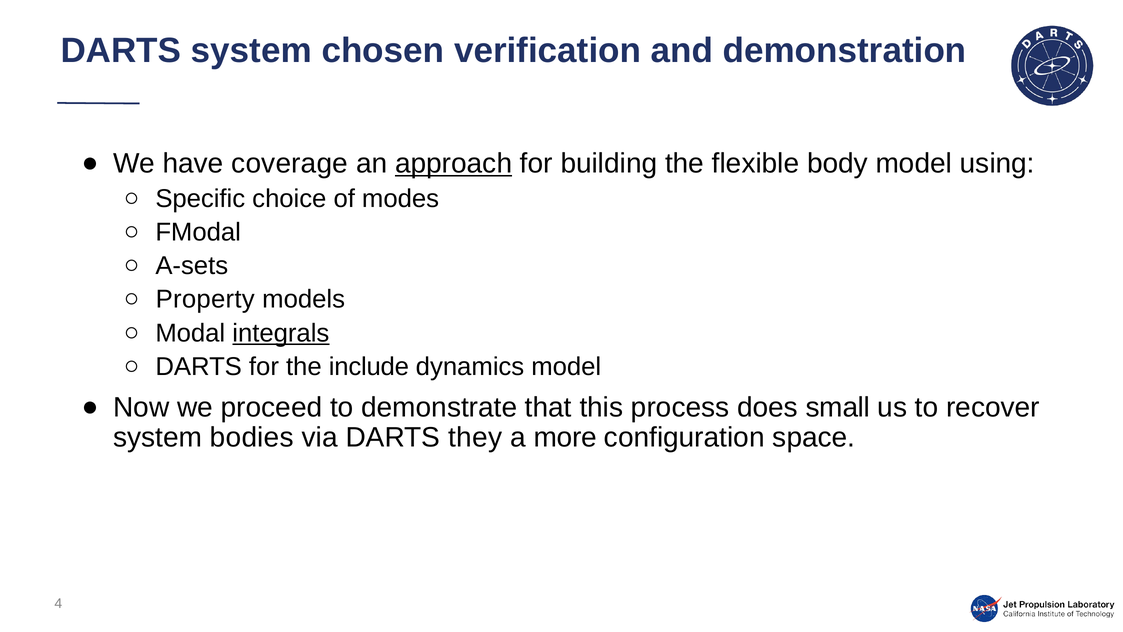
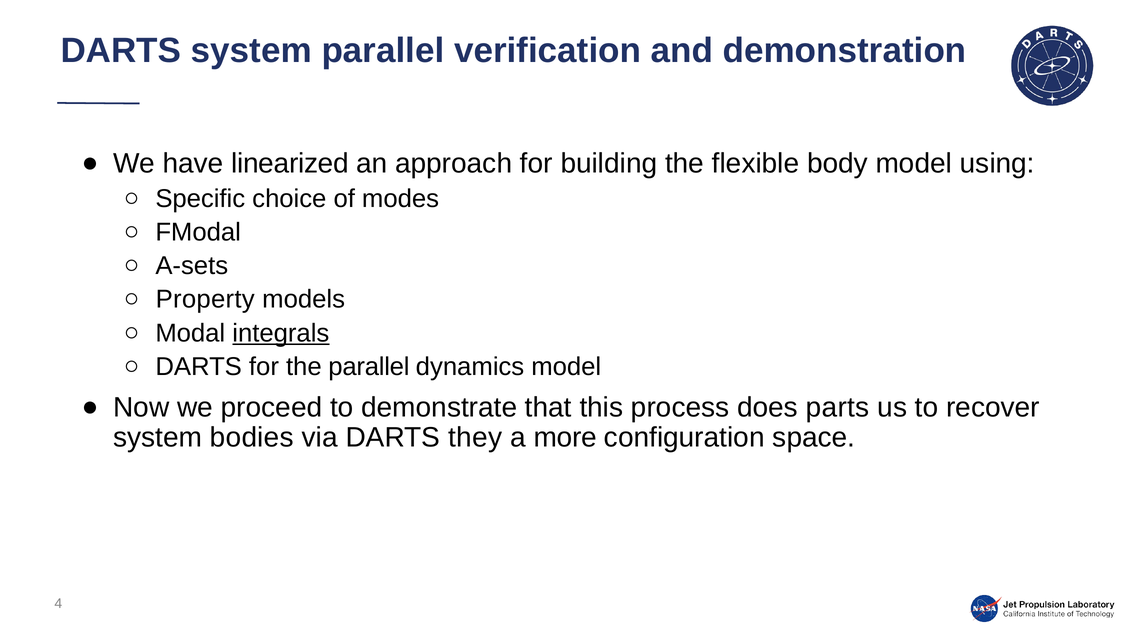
system chosen: chosen -> parallel (383, 50)
coverage: coverage -> linearized (290, 164)
approach underline: present -> none (454, 164)
the include: include -> parallel (369, 366)
small: small -> parts (838, 407)
